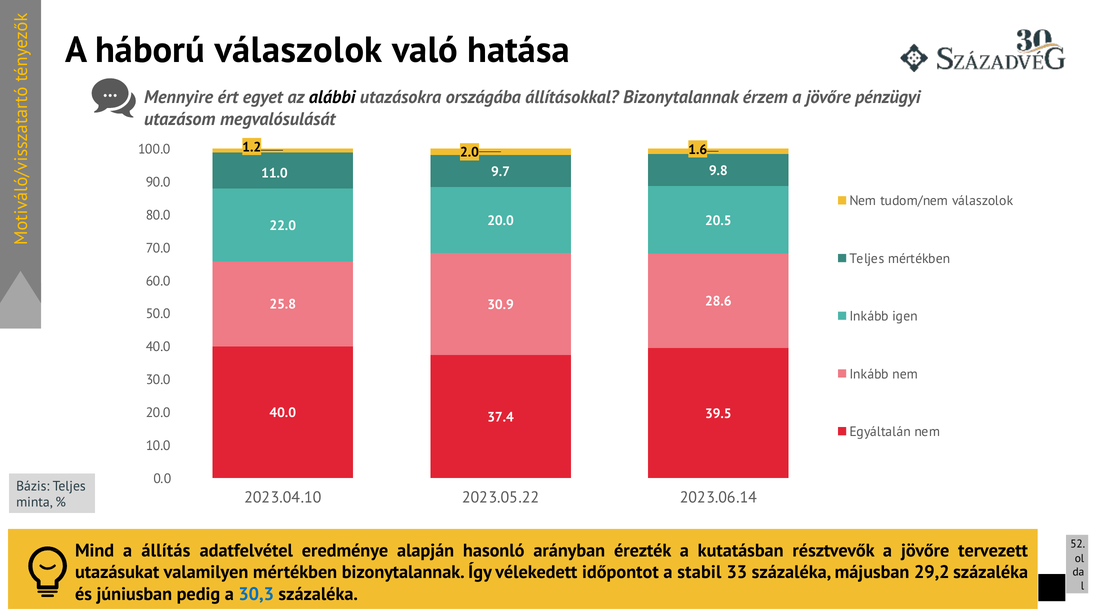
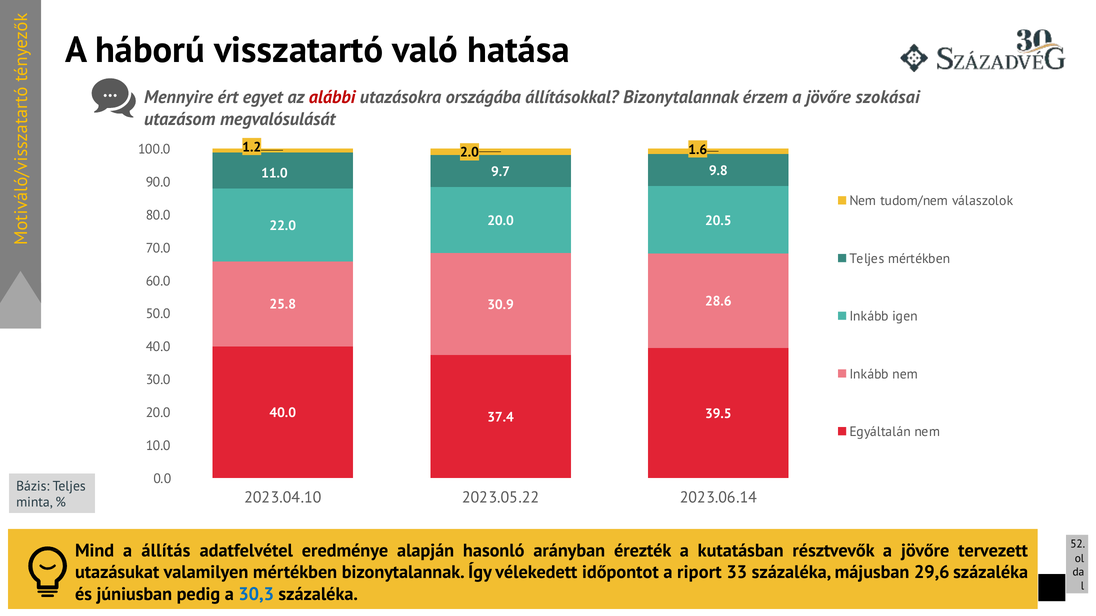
háború válaszolok: válaszolok -> visszatartó (299, 50)
alábbi colour: black -> red (332, 98)
pénzügyi: pénzügyi -> szokásai (888, 98)
stabil: stabil -> riport (699, 573)
29,2: 29,2 -> 29,6 (932, 573)
